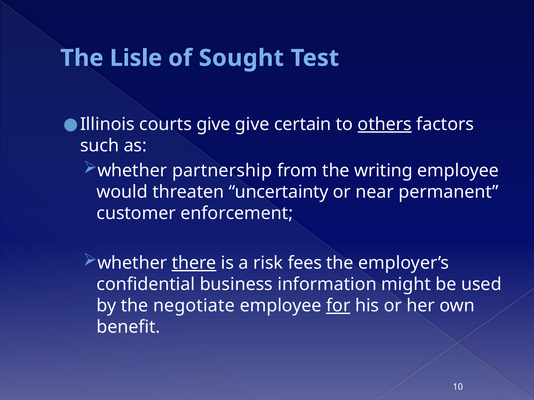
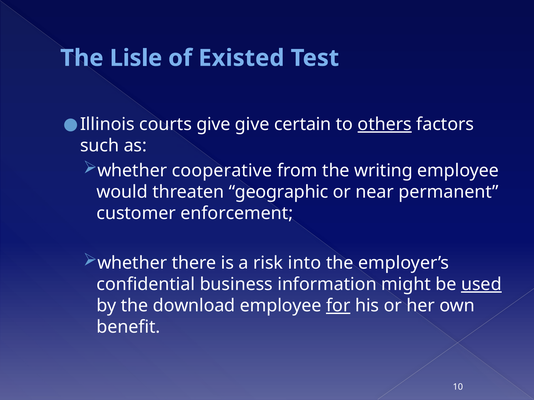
Sought: Sought -> Existed (241, 58)
partnership: partnership -> cooperative (222, 171)
uncertainty: uncertainty -> geographic (279, 192)
there underline: present -> none (194, 263)
fees: fees -> into (305, 263)
used underline: none -> present (481, 285)
negotiate: negotiate -> download (194, 306)
